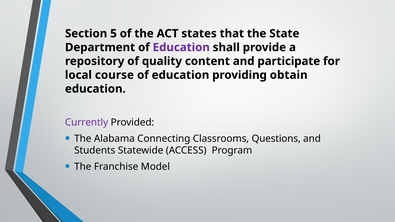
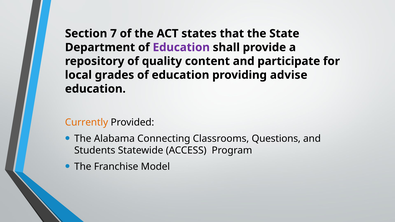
5: 5 -> 7 (113, 34)
course: course -> grades (114, 75)
obtain: obtain -> advise (289, 75)
Currently colour: purple -> orange (87, 122)
